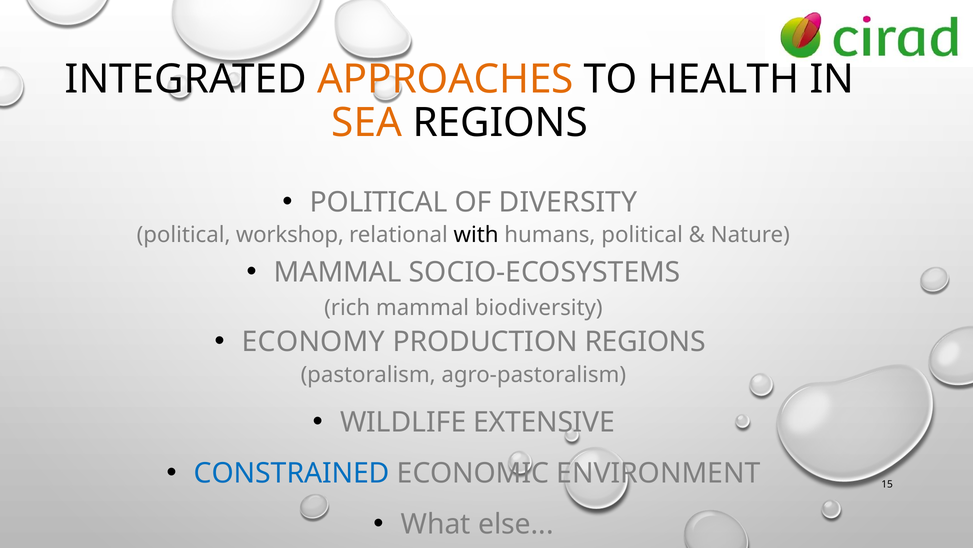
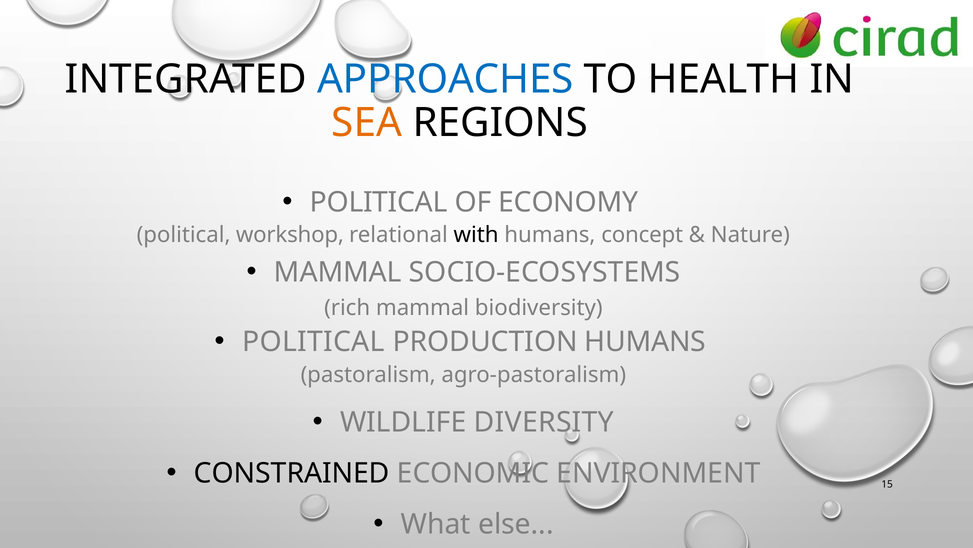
APPROACHES colour: orange -> blue (445, 79)
DIVERSITY: DIVERSITY -> ECONOMY (568, 202)
humans political: political -> concept (642, 235)
ECONOMY: ECONOMY -> POLITICAL (313, 342)
PRODUCTION REGIONS: REGIONS -> HUMANS (645, 342)
EXTENSIVE: EXTENSIVE -> DIVERSITY (544, 422)
CONSTRAINED colour: blue -> black (292, 473)
